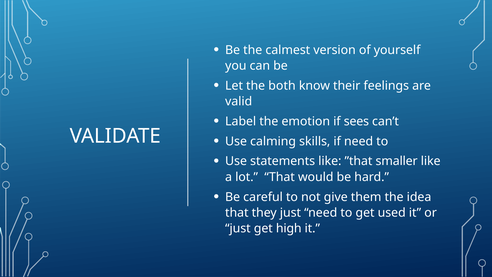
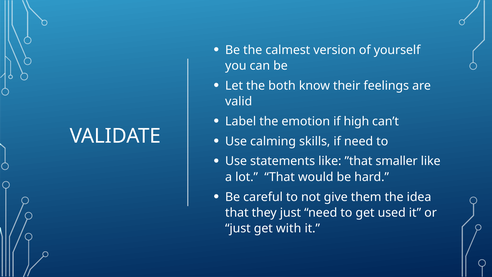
sees: sees -> high (356, 121)
high: high -> with (289, 228)
